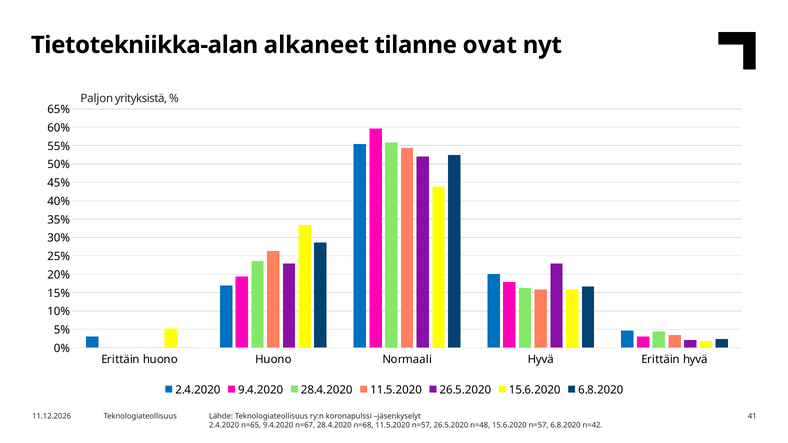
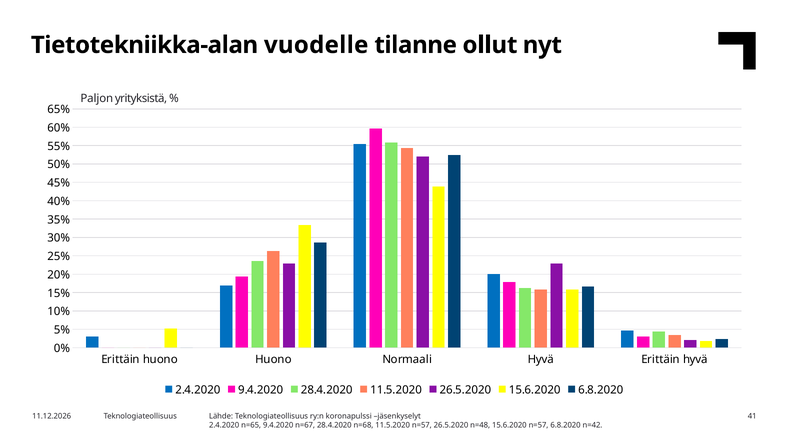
alkaneet: alkaneet -> vuodelle (316, 45)
ovat: ovat -> ollut (490, 45)
